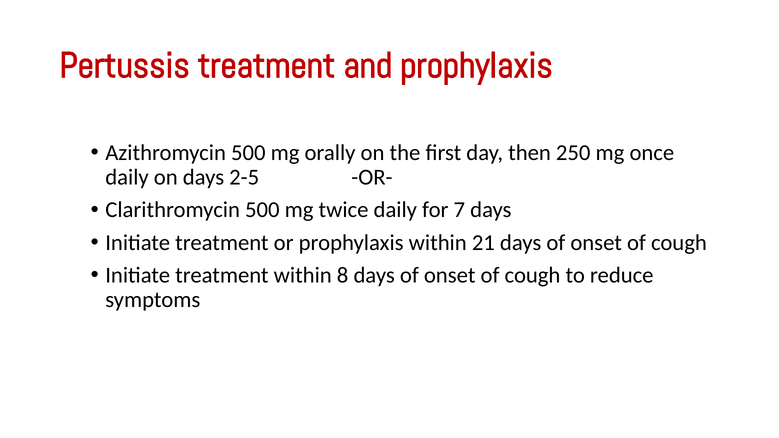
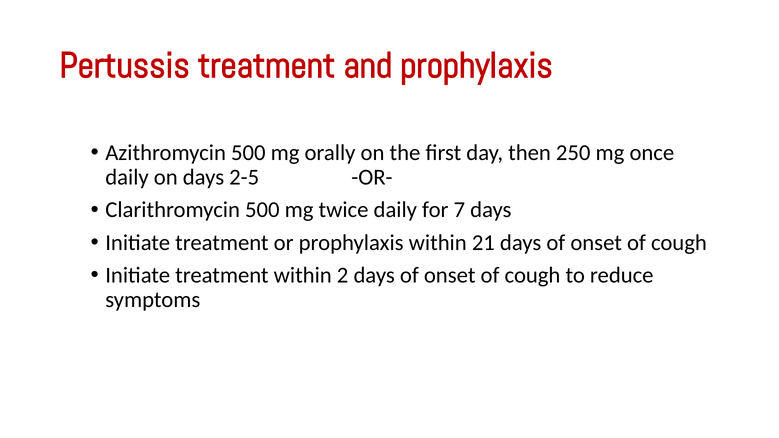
8: 8 -> 2 (343, 275)
